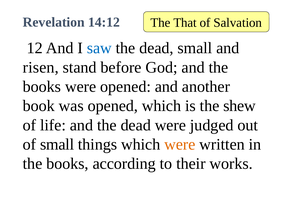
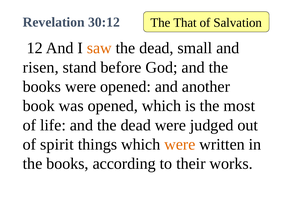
14:12: 14:12 -> 30:12 (104, 22)
saw colour: blue -> orange (99, 48)
shew: shew -> most (239, 106)
of small: small -> spirit (57, 144)
